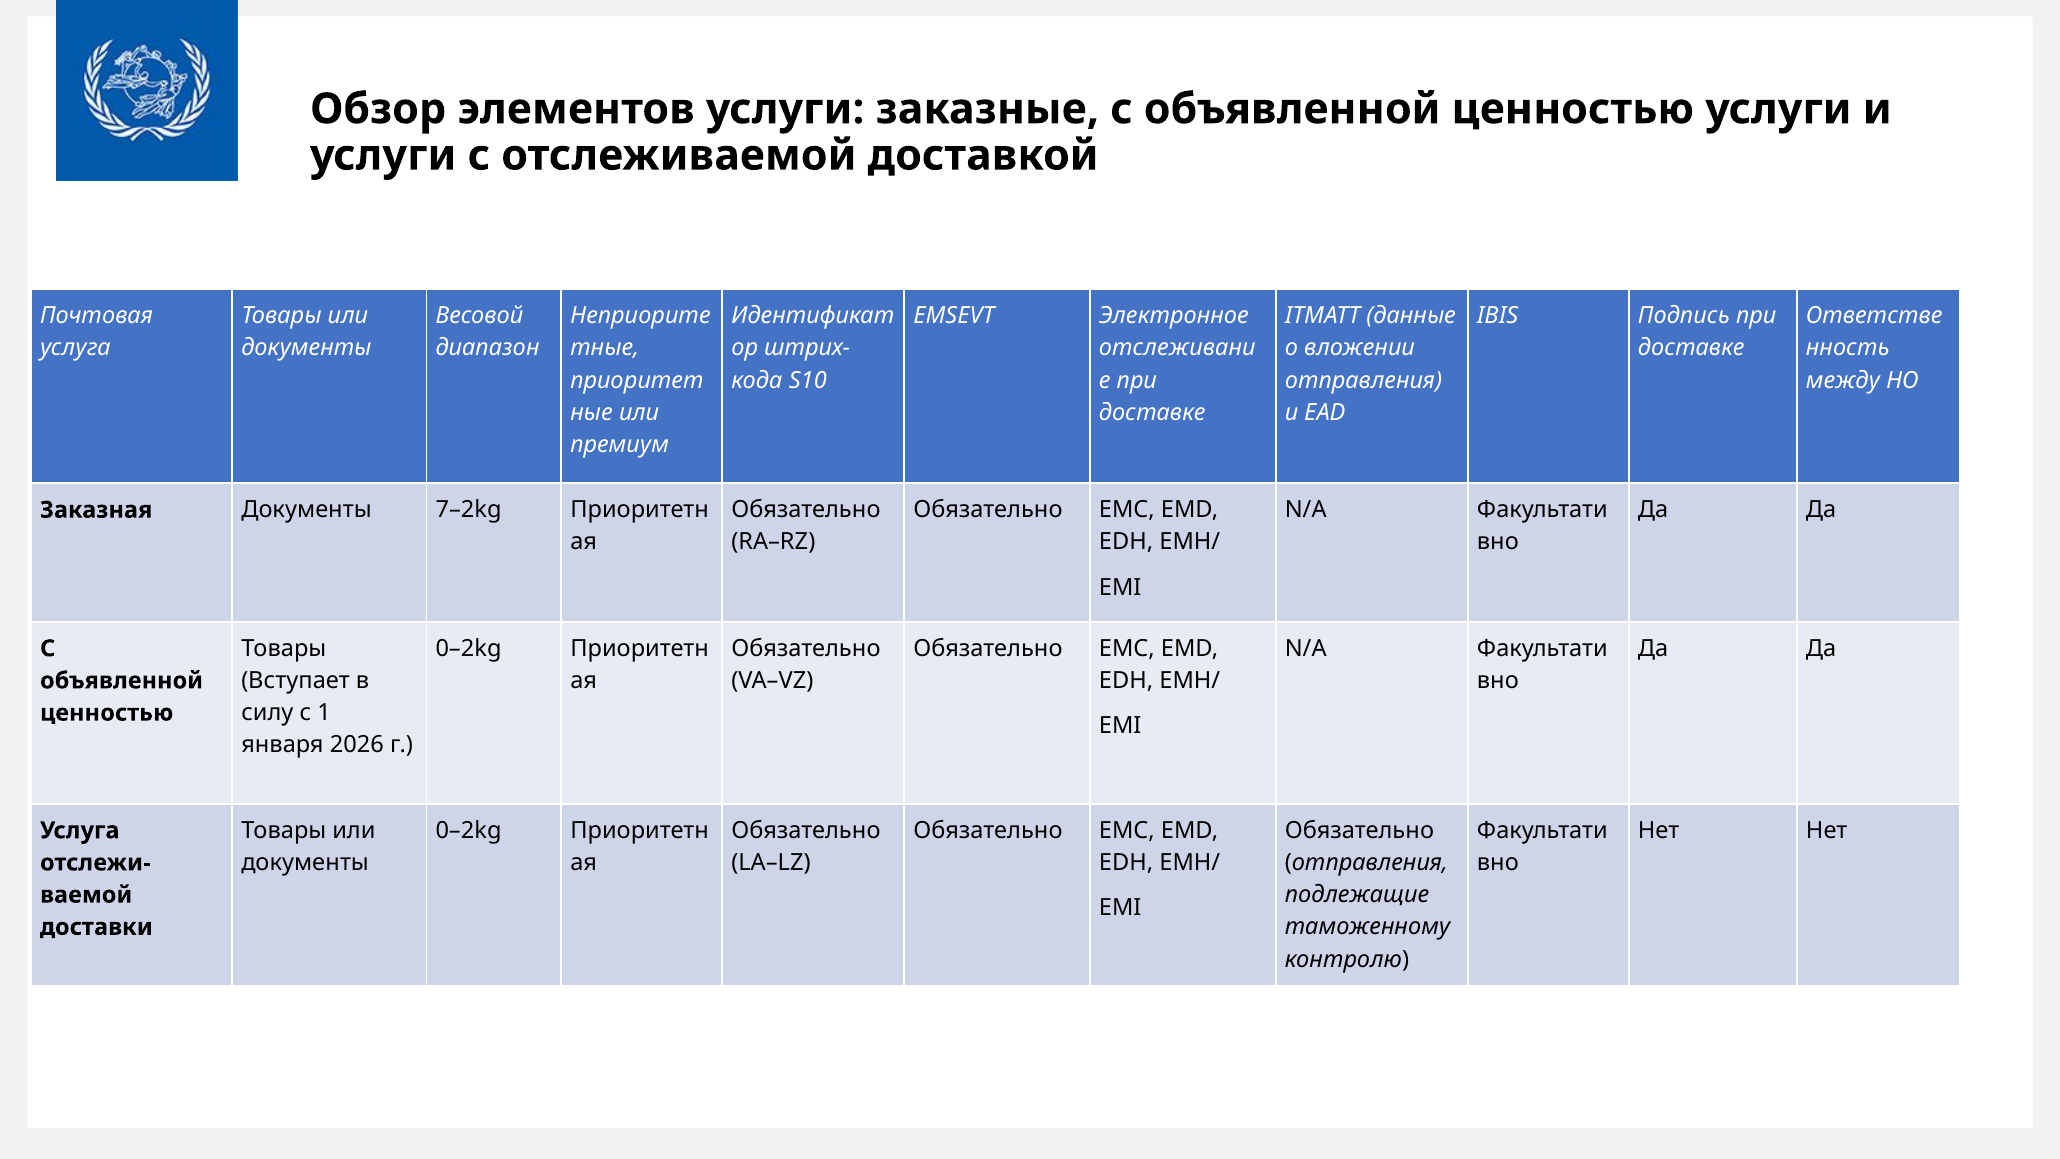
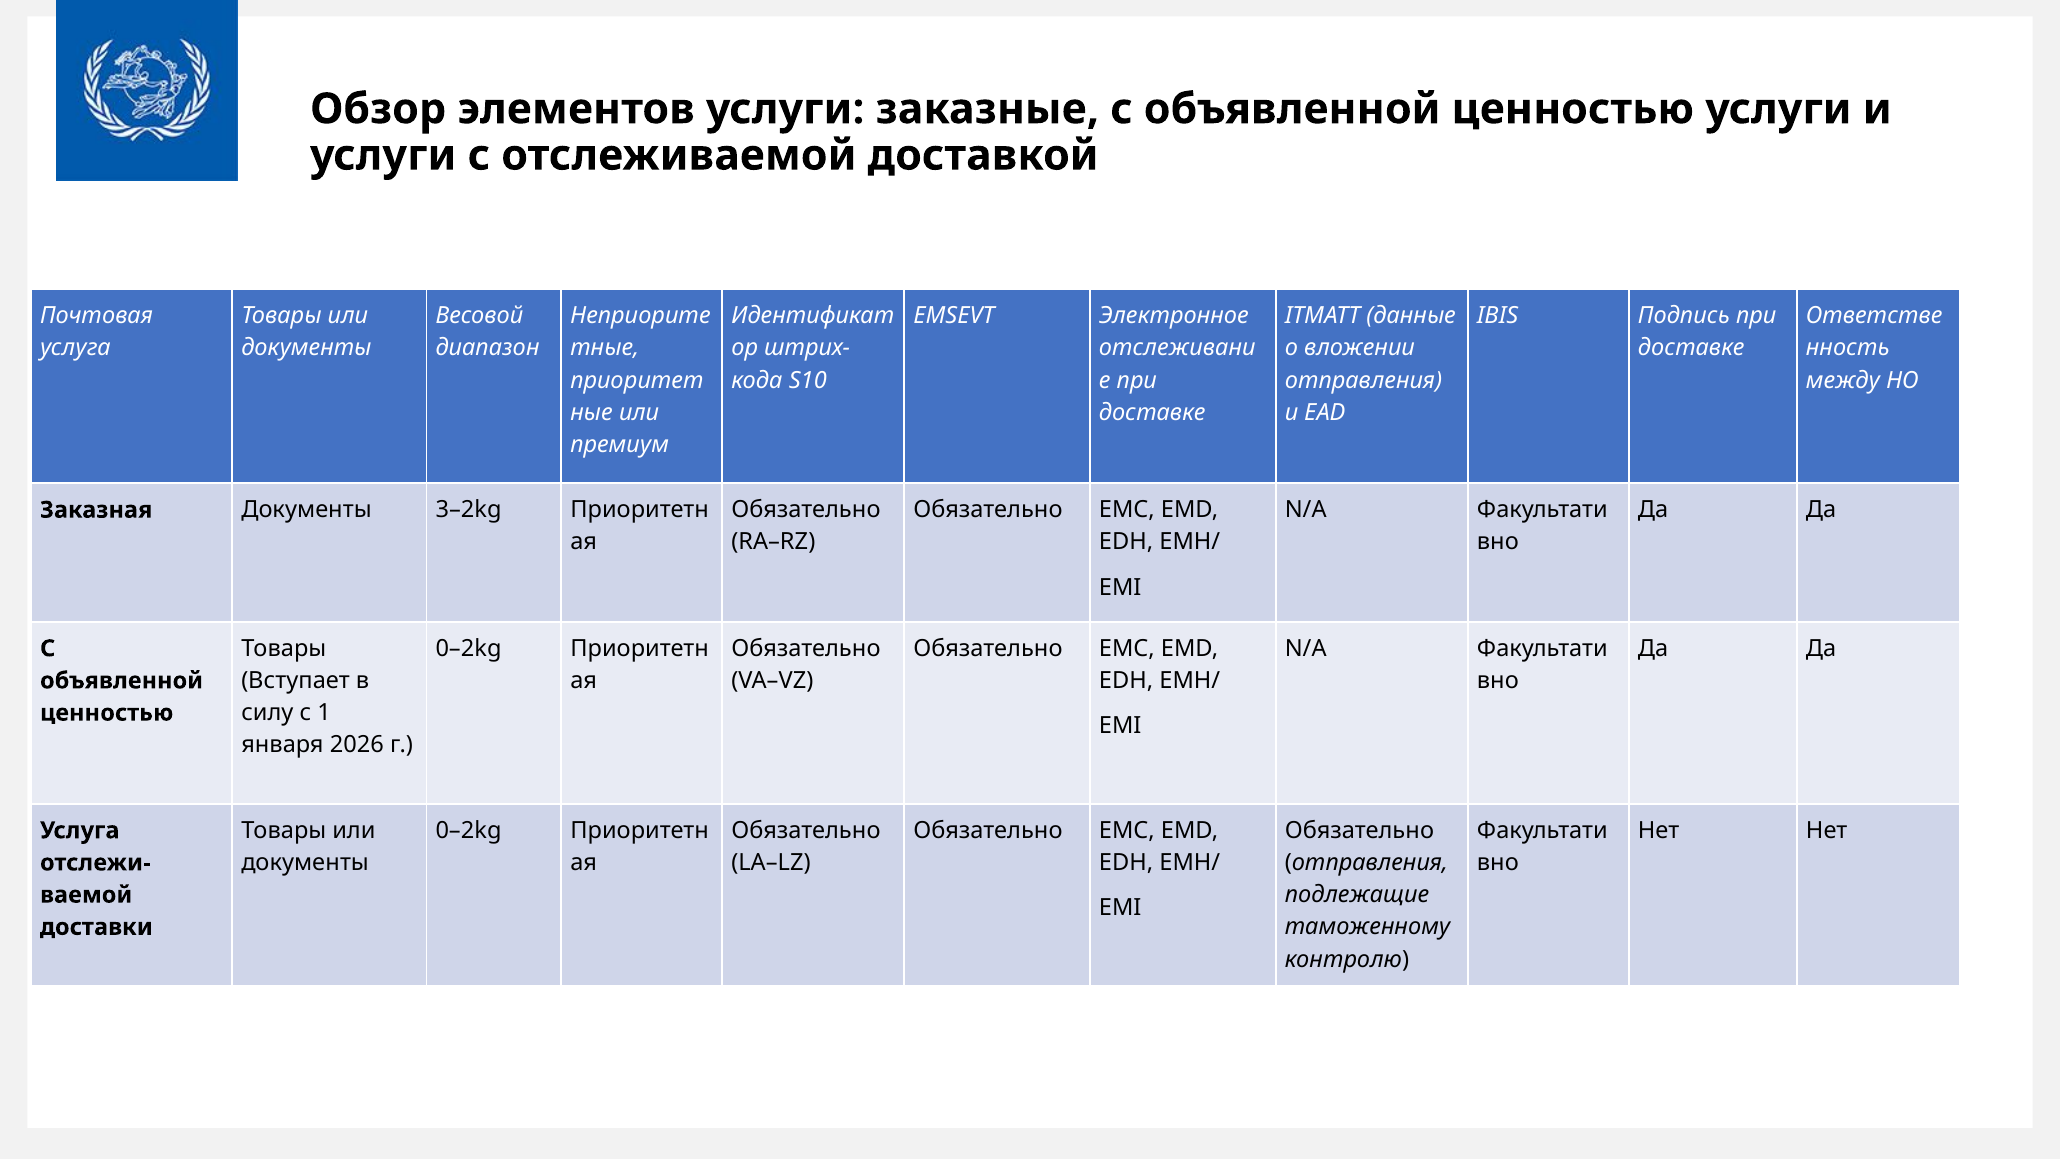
7–2kg: 7–2kg -> 3–2kg (469, 510)
